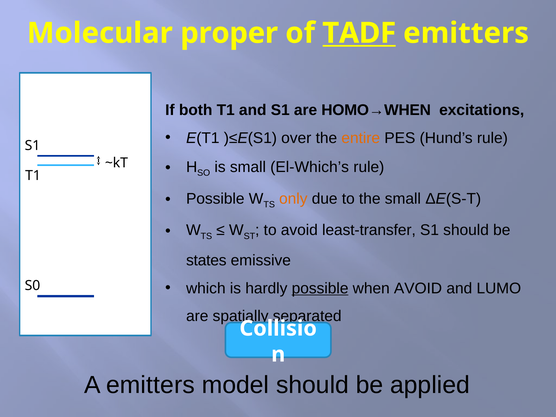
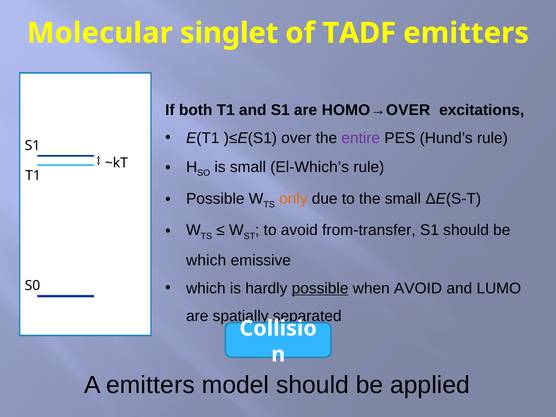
proper: proper -> singlet (229, 33)
TADF underline: present -> none (359, 33)
HOMO→WHEN: HOMO→WHEN -> HOMO→OVER (376, 110)
entire colour: orange -> purple (361, 138)
least-transfer: least-transfer -> from-transfer (369, 230)
states: states -> which (206, 261)
